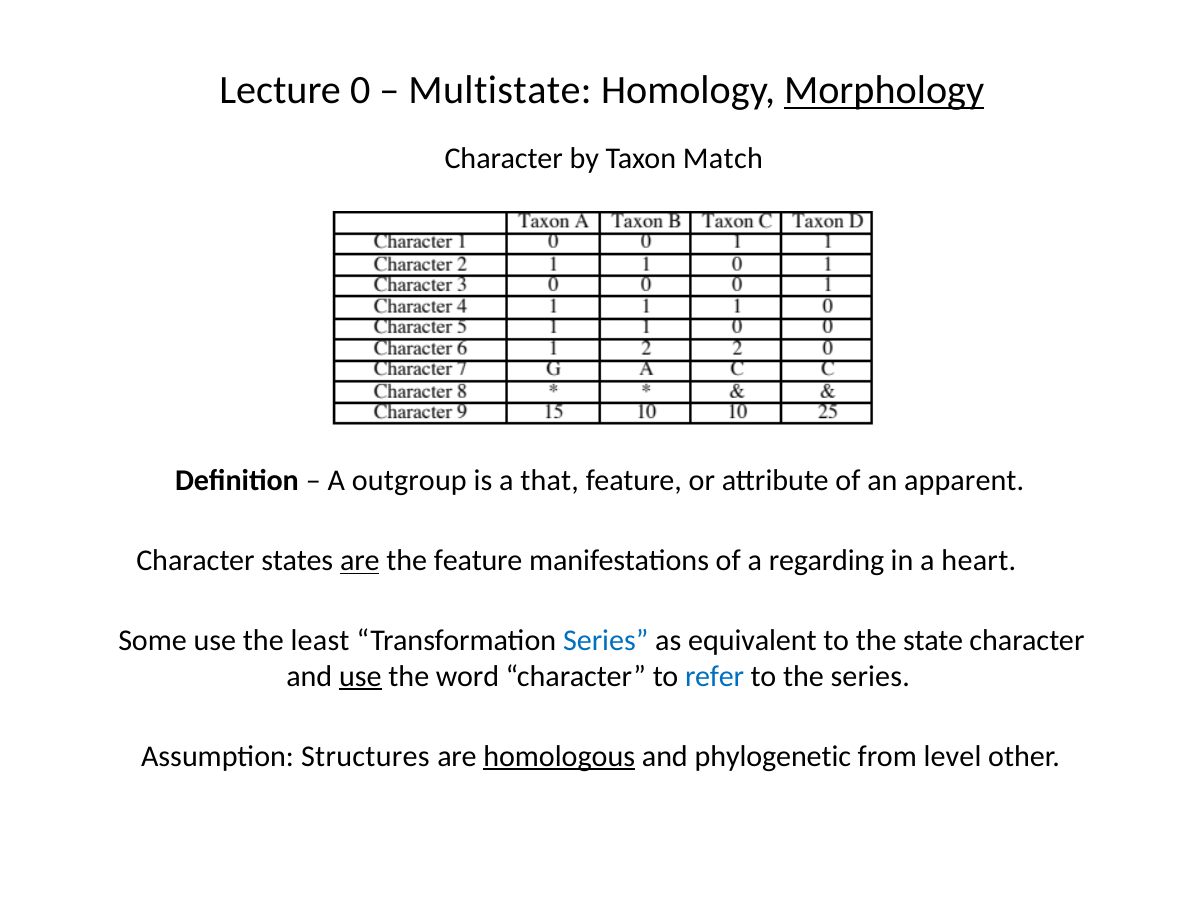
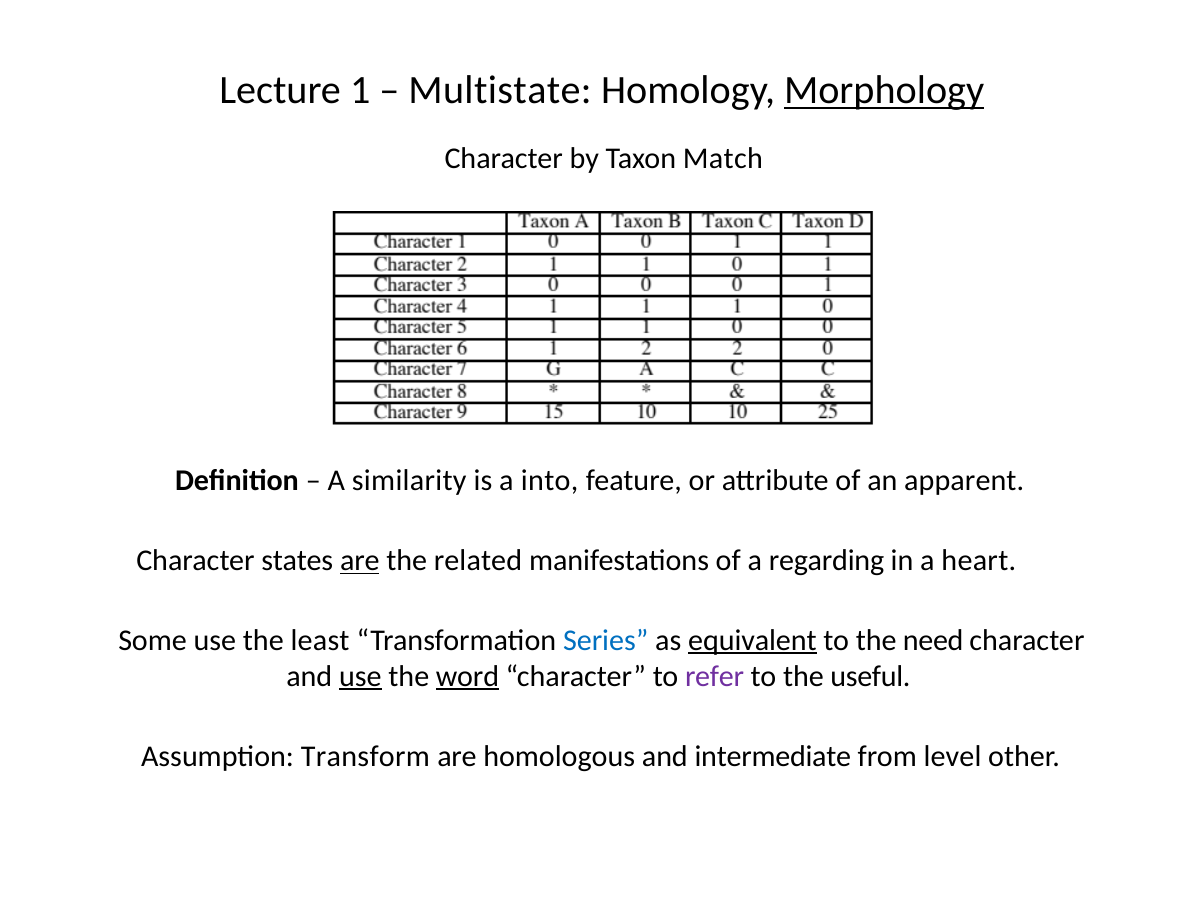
0: 0 -> 1 (360, 91)
outgroup: outgroup -> similarity (409, 481)
that: that -> into (550, 481)
the feature: feature -> related (478, 560)
equivalent underline: none -> present (752, 640)
state: state -> need (933, 640)
word underline: none -> present (468, 676)
refer colour: blue -> purple (715, 676)
the series: series -> useful (870, 676)
Structures: Structures -> Transform (365, 756)
homologous underline: present -> none (559, 756)
phylogenetic: phylogenetic -> intermediate (773, 756)
